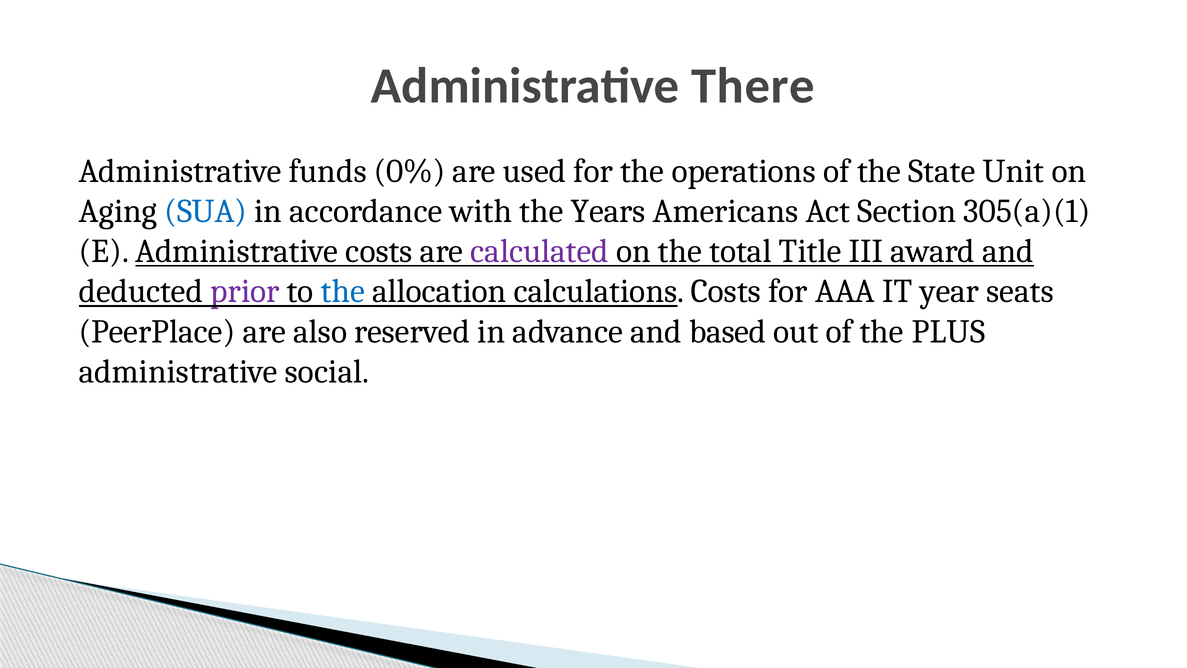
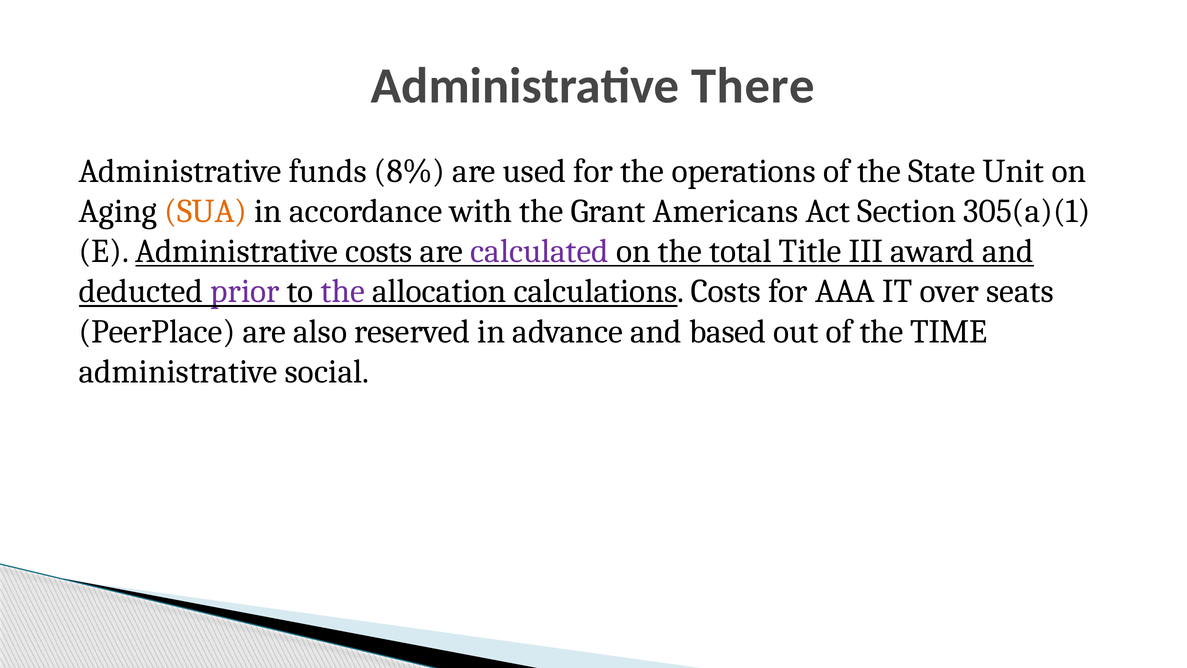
0%: 0% -> 8% (409, 171)
SUA colour: blue -> orange (206, 211)
Years: Years -> Grant (608, 211)
the colour: blue -> purple (343, 291)
year: year -> over (949, 291)
PLUS: PLUS -> TIME (949, 331)
